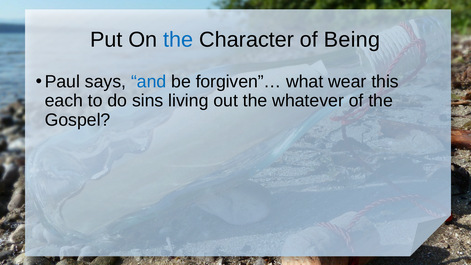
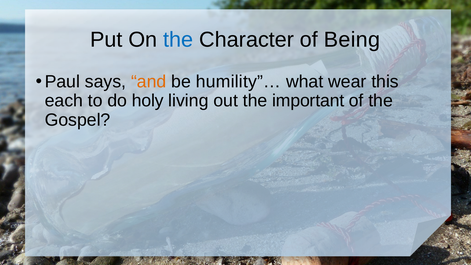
and colour: blue -> orange (149, 82)
forgiven”…: forgiven”… -> humility”… (238, 82)
sins: sins -> holy (148, 101)
whatever: whatever -> important (308, 101)
